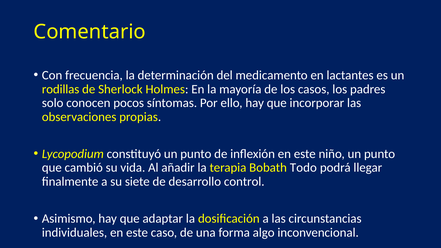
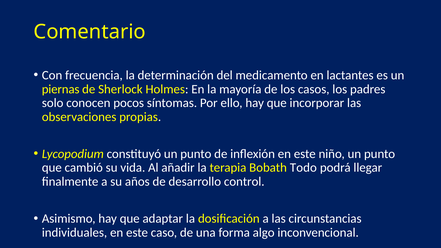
rodillas: rodillas -> piernas (61, 89)
siete: siete -> años (137, 182)
